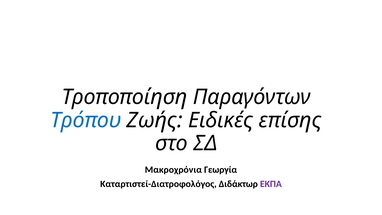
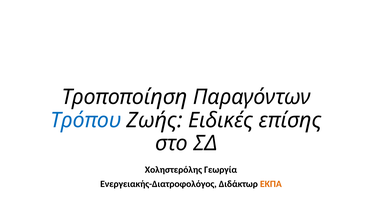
Μακροχρόνια: Μακροχρόνια -> Χοληστερόλης (173, 170)
Καταρτιστεί-Διατροφολόγος: Καταρτιστεί-Διατροφολόγος -> Ενεργειακής-Διατροφολόγος (158, 184)
ΕΚΠΑ colour: purple -> orange (271, 184)
